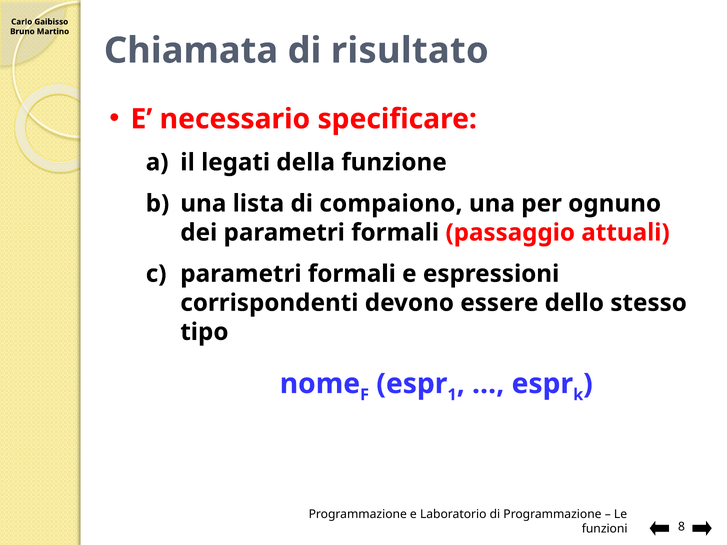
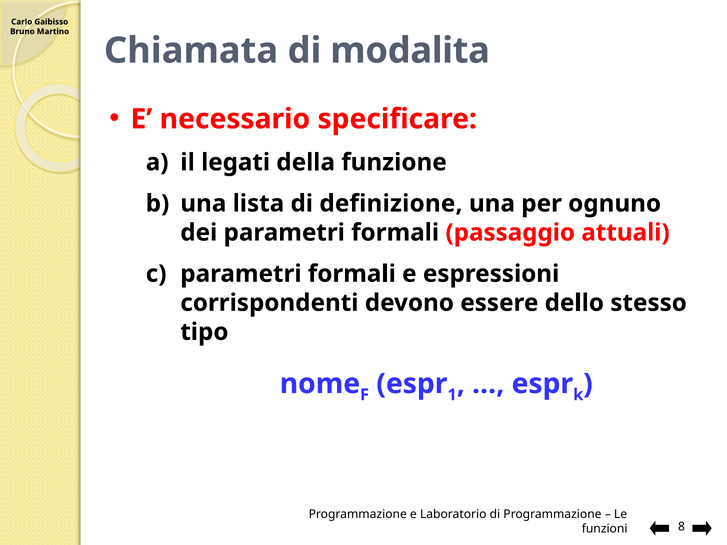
risultato: risultato -> modalita (410, 51)
compaiono: compaiono -> definizione (391, 204)
